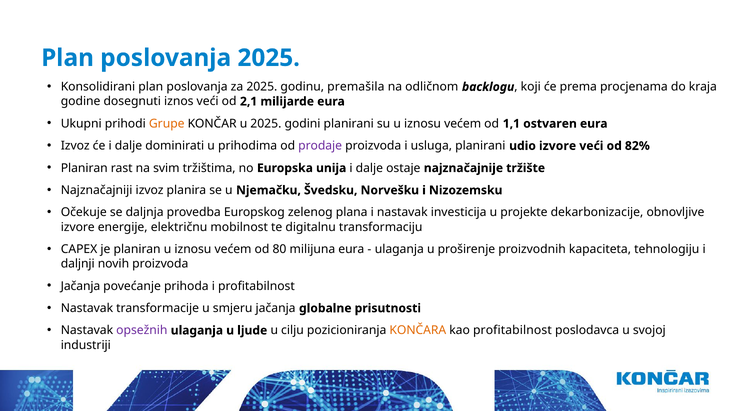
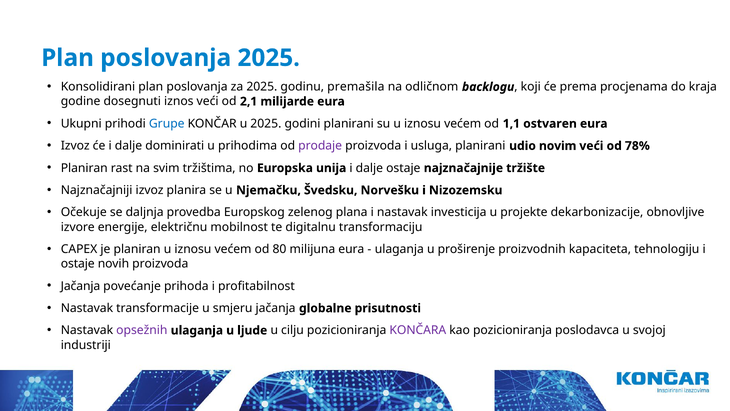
Grupe colour: orange -> blue (167, 124)
udio izvore: izvore -> novim (558, 146)
82%: 82% -> 78% (637, 146)
daljnji: daljnji -> ostaje (78, 264)
KONČARA colour: orange -> purple (418, 330)
kao profitabilnost: profitabilnost -> pozicioniranja (513, 330)
